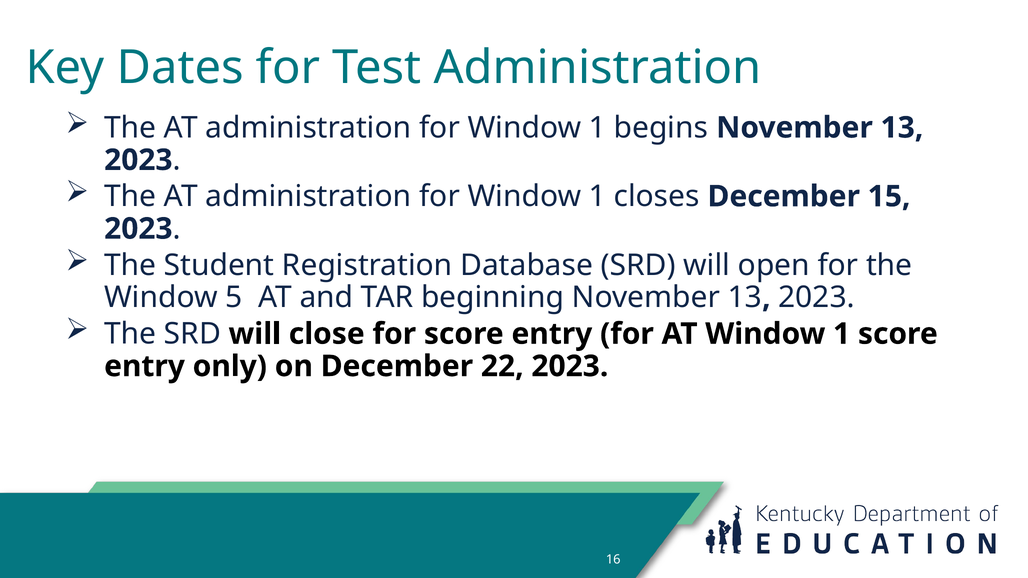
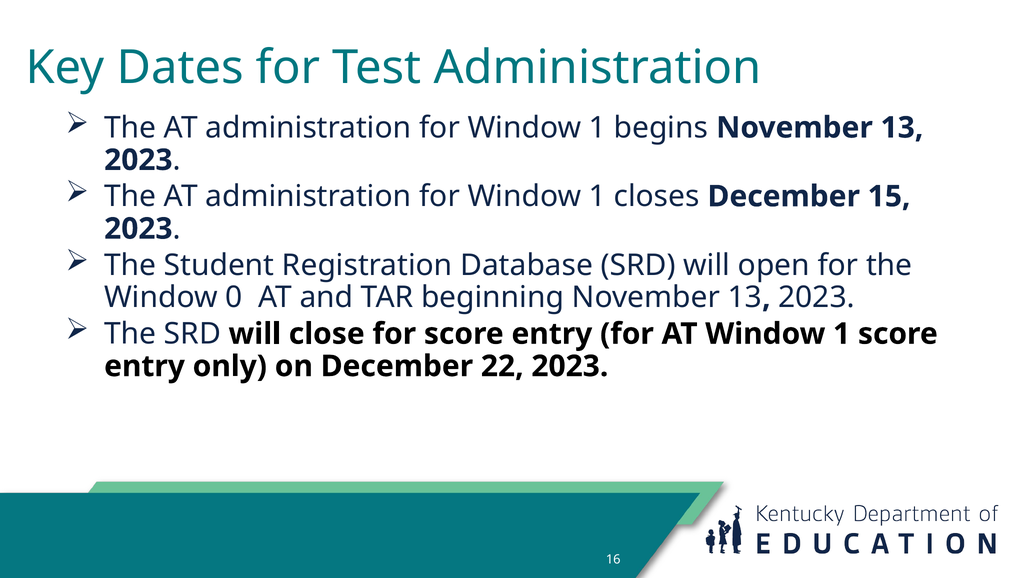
5: 5 -> 0 (234, 298)
